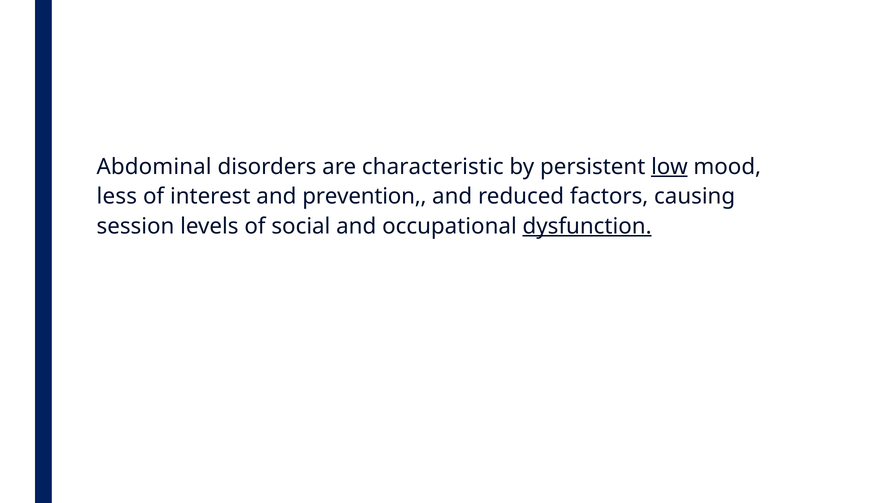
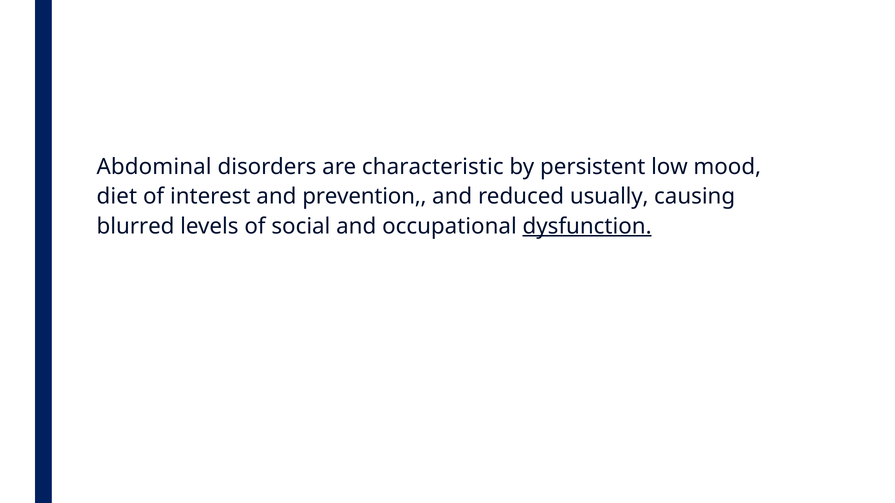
low underline: present -> none (669, 167)
less: less -> diet (117, 197)
factors: factors -> usually (609, 197)
session: session -> blurred (136, 226)
